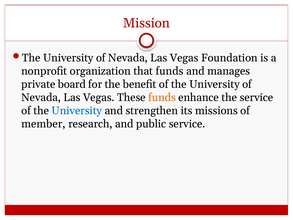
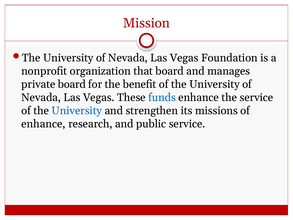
that funds: funds -> board (170, 71)
funds colour: orange -> blue (162, 97)
member: member -> enhance (43, 124)
